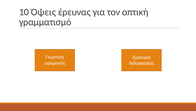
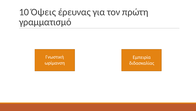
οπτική: οπτική -> πρώτη (135, 12)
